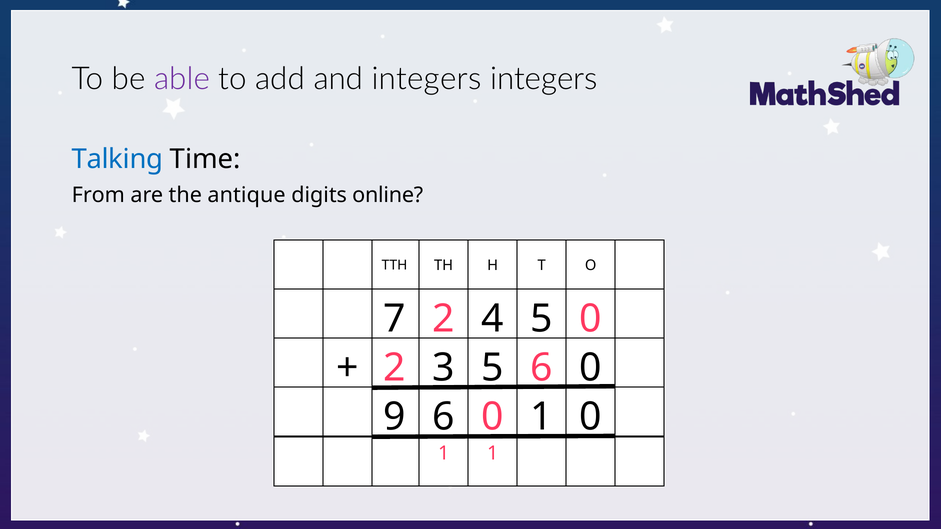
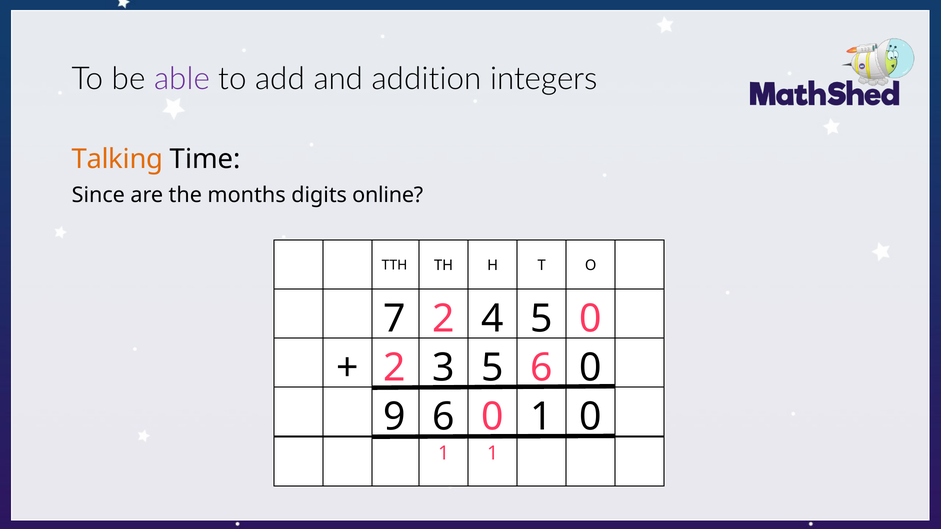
and integers: integers -> addition (427, 79)
Talking colour: blue -> orange (117, 159)
From: From -> Since (98, 195)
antique: antique -> months (247, 195)
